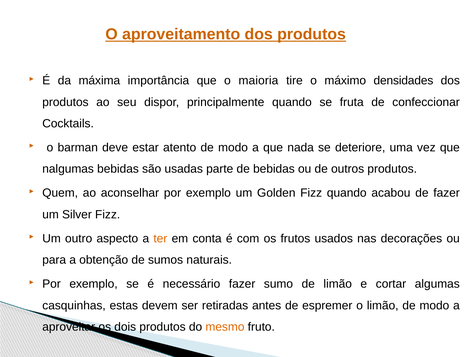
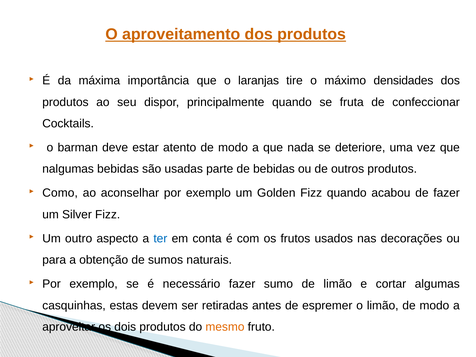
maioria: maioria -> laranjas (259, 81)
Quem: Quem -> Como (60, 193)
ter colour: orange -> blue (160, 239)
